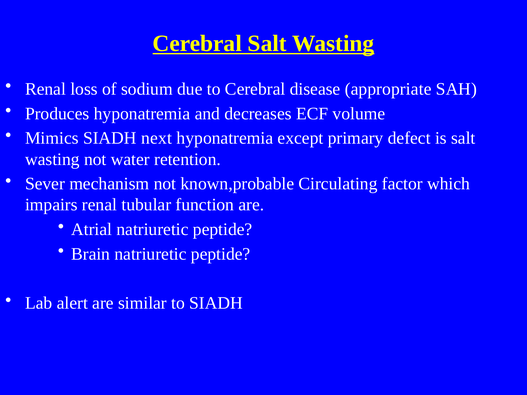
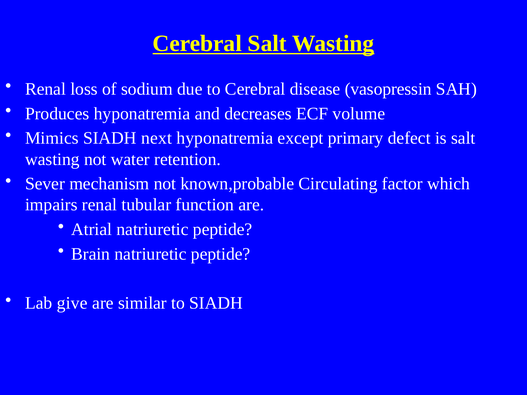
appropriate: appropriate -> vasopressin (388, 89)
alert: alert -> give (72, 303)
